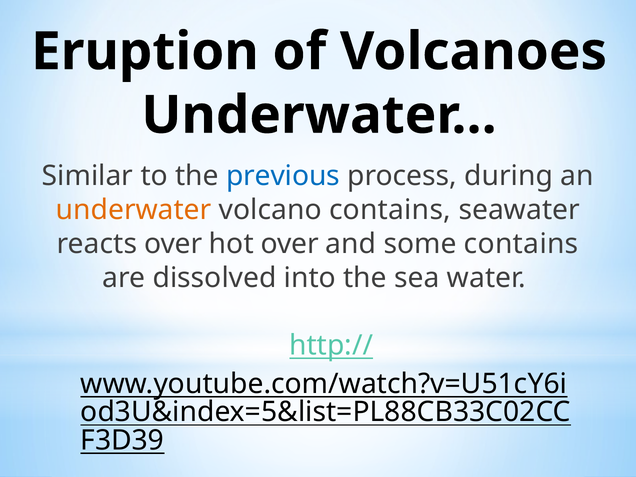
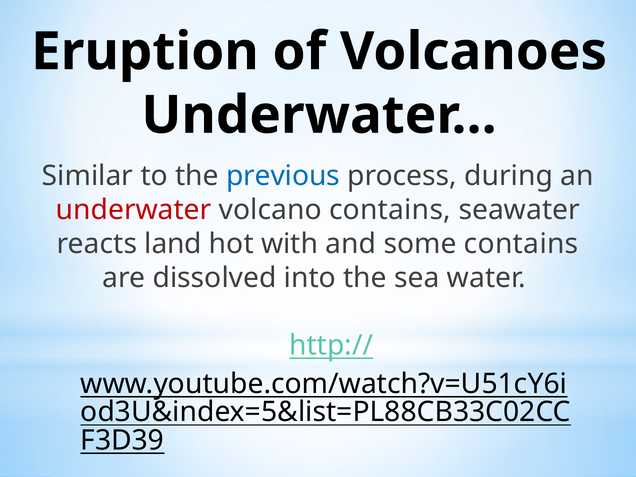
underwater colour: orange -> red (134, 210)
reacts over: over -> land (173, 244)
hot over: over -> with (290, 244)
